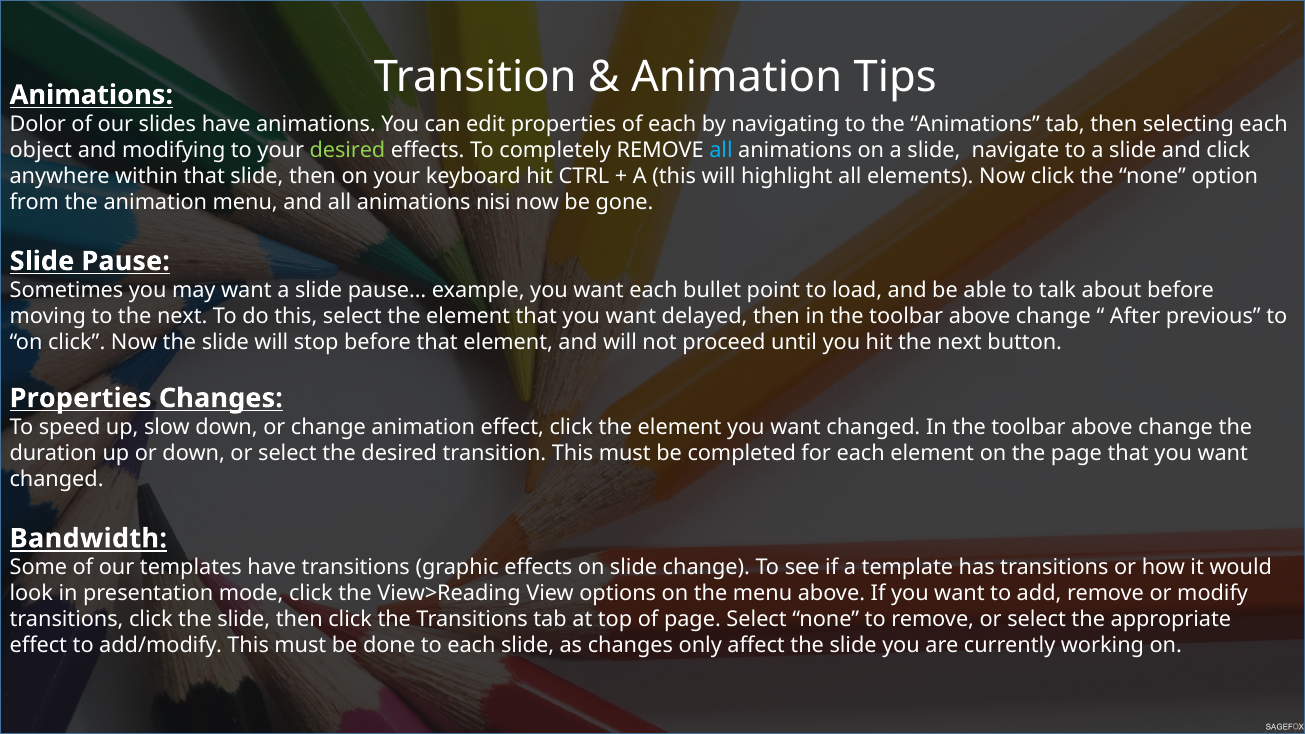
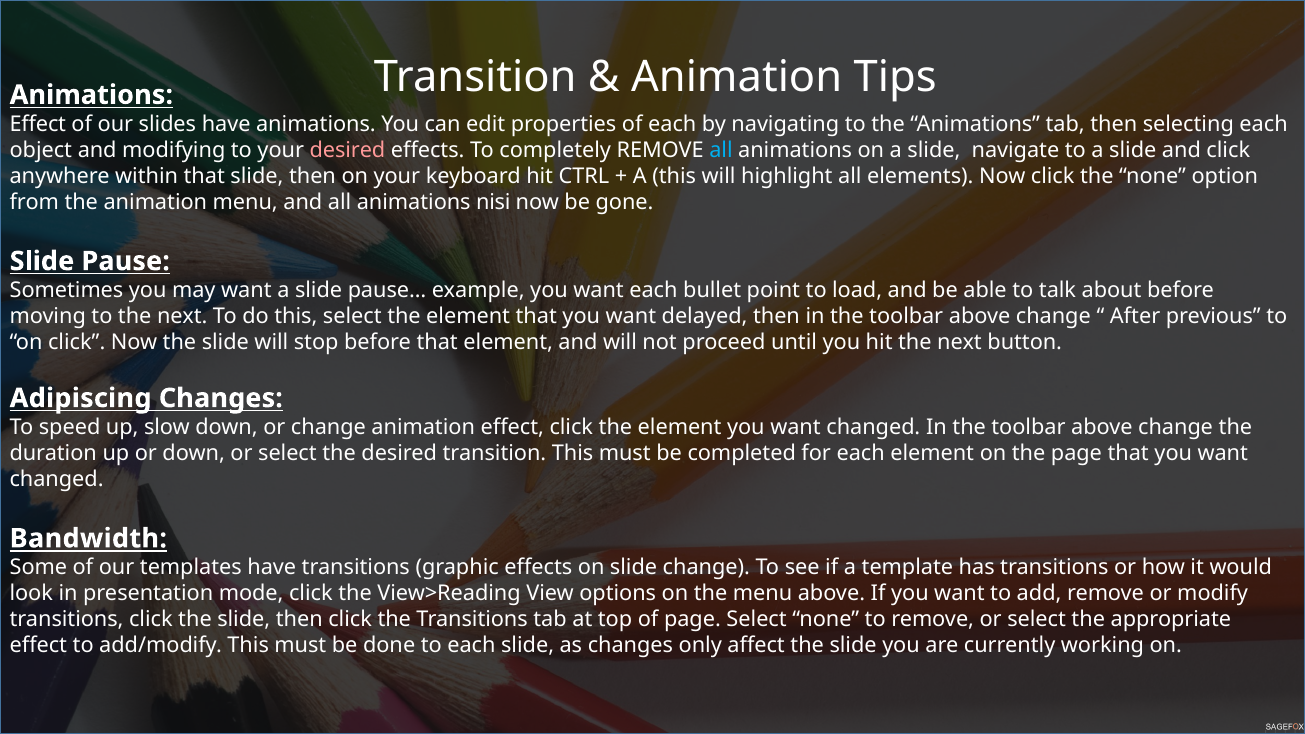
Dolor: Dolor -> Effect (38, 124)
desired colour: light green -> pink (347, 150)
Properties: Properties -> Adipiscing (81, 398)
